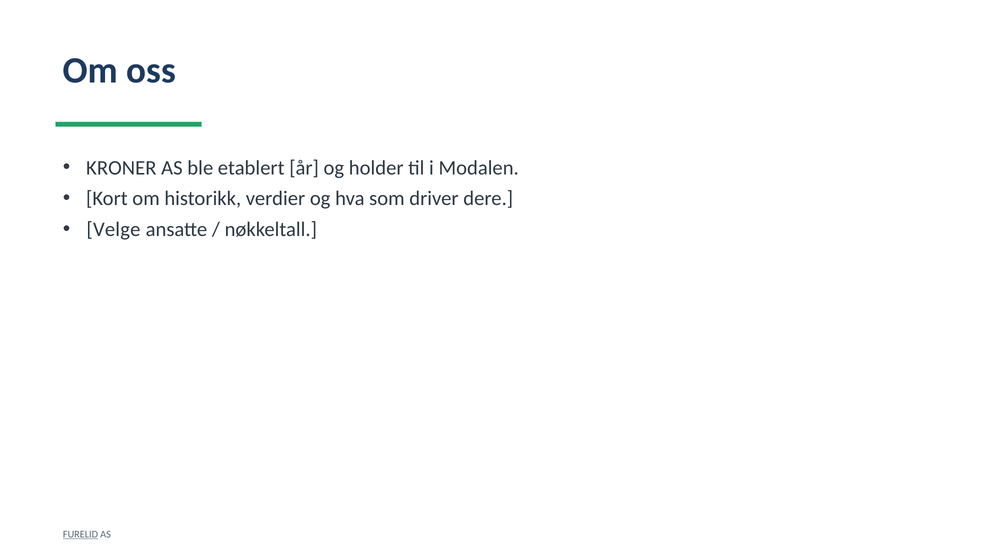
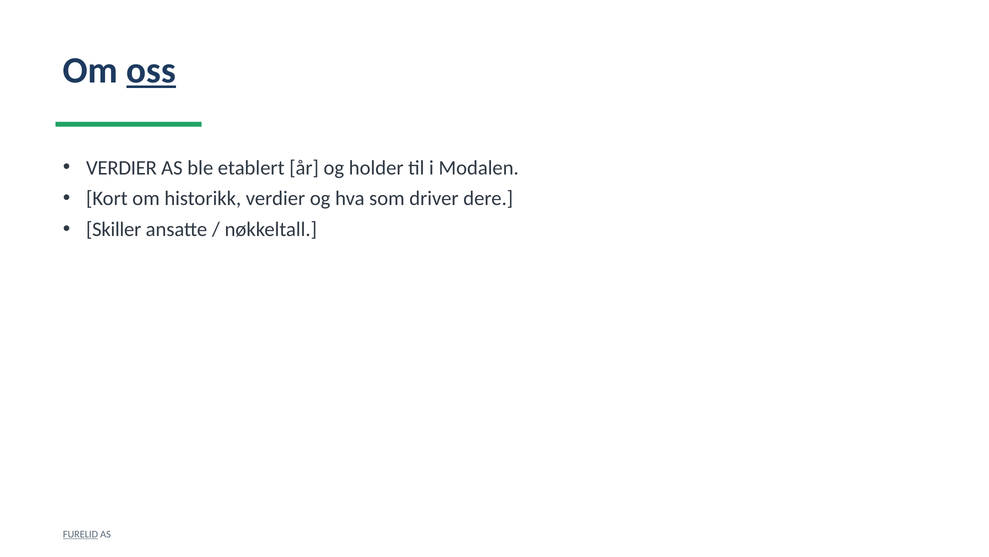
oss underline: none -> present (151, 71)
KRONER: KRONER -> VERDIER (121, 168)
Velge: Velge -> Skiller (114, 229)
